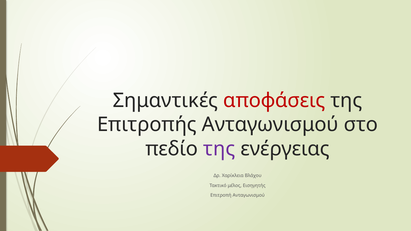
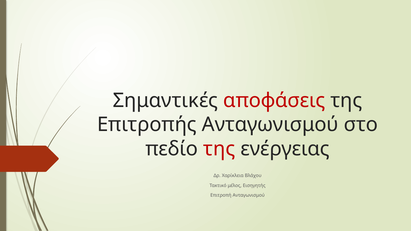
της colour: purple -> red (219, 149)
